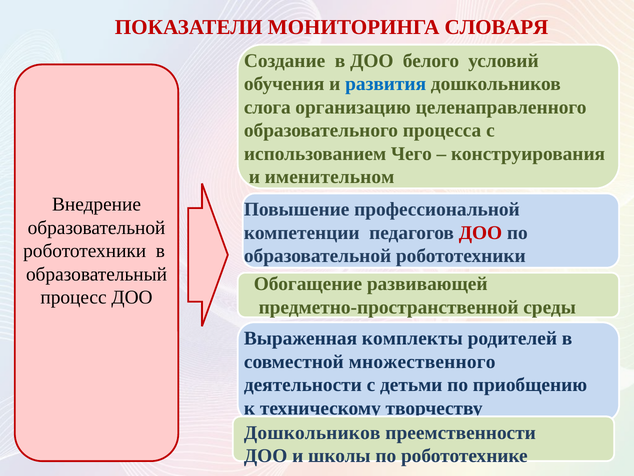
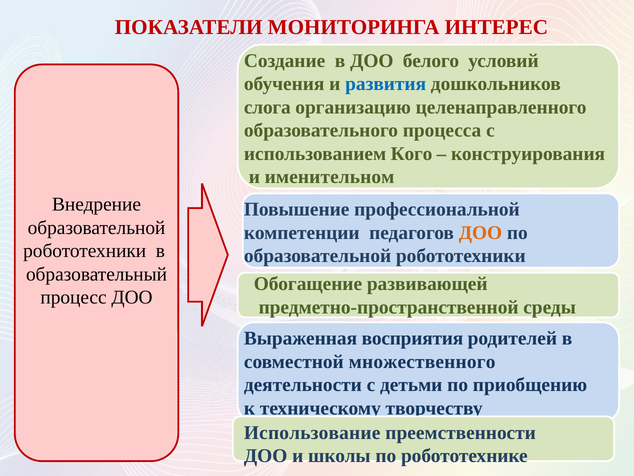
СЛОВАРЯ: СЛОВАРЯ -> ИНТЕРЕС (496, 27)
Чего: Чего -> Кого (411, 154)
ДОО colour: red -> orange (480, 233)
комплекты: комплекты -> восприятия (412, 338)
Дошкольников: Дошкольников -> Использование (312, 432)
